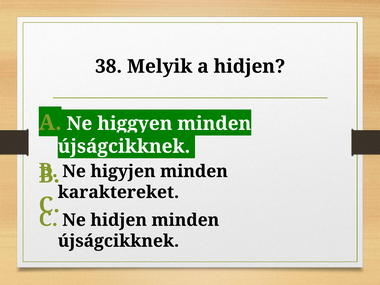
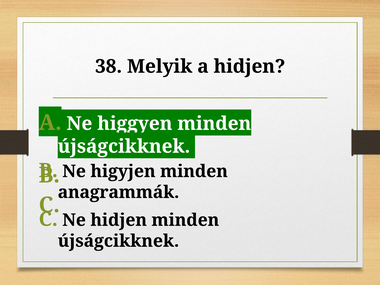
karaktereket: karaktereket -> anagrammák (118, 192)
